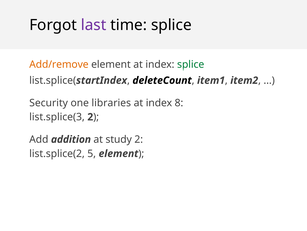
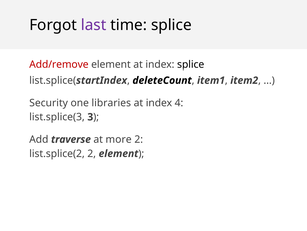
Add/remove colour: orange -> red (59, 64)
splice colour: green -> black (191, 64)
8: 8 -> 4 (179, 103)
list.splice(3 2: 2 -> 3 (90, 117)
addition: addition -> traverse (71, 139)
study: study -> more (119, 139)
list.splice(2 5: 5 -> 2 (92, 153)
